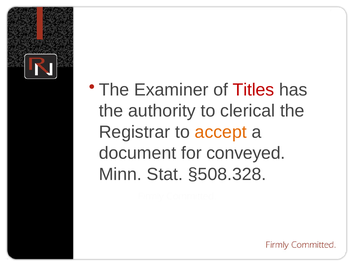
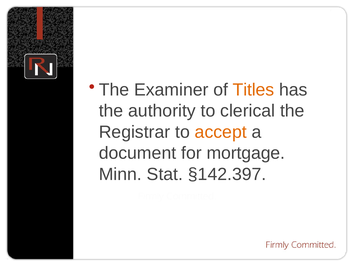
Titles colour: red -> orange (253, 90)
conveyed: conveyed -> mortgage (246, 154)
§508.328: §508.328 -> §142.397 (227, 175)
